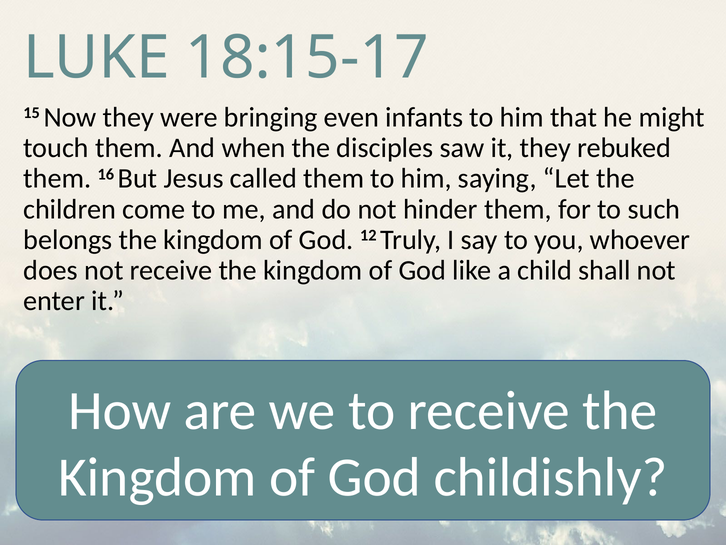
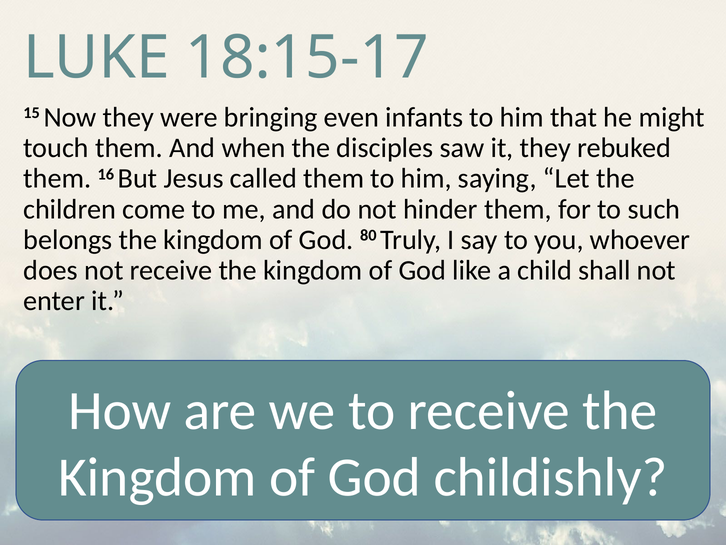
12: 12 -> 80 (368, 235)
